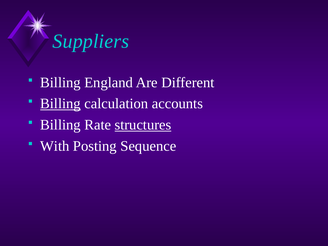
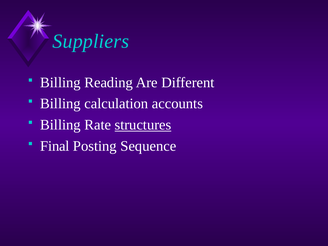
England: England -> Reading (109, 82)
Billing underline: present -> none (60, 104)
With: With -> Final (55, 146)
